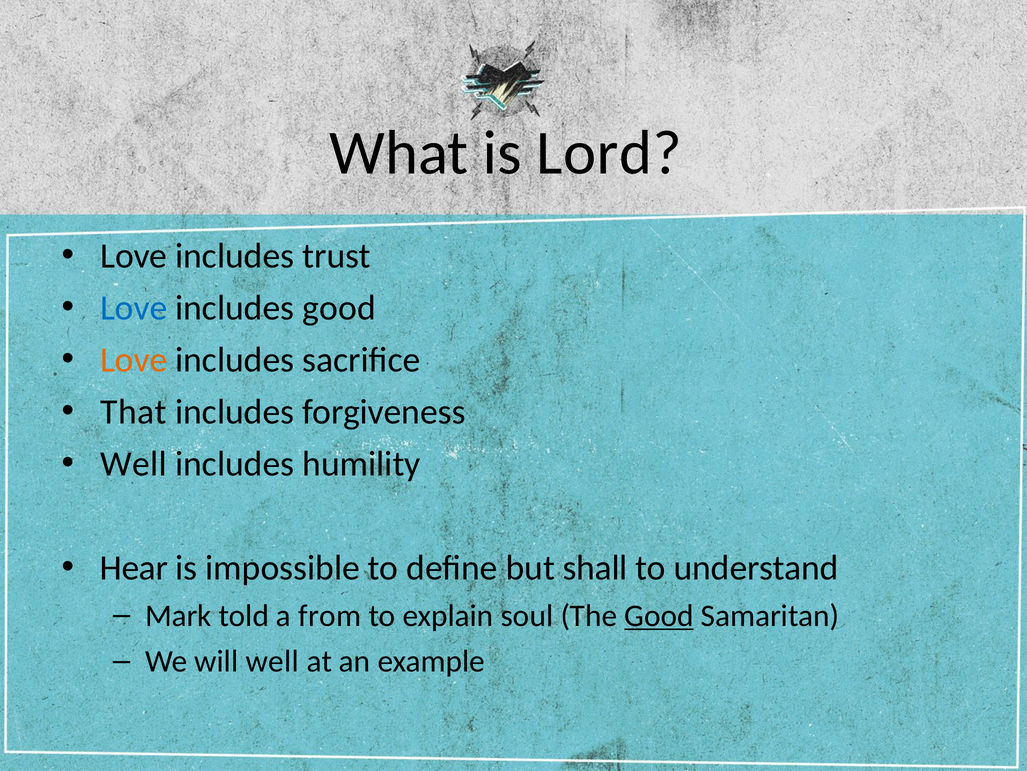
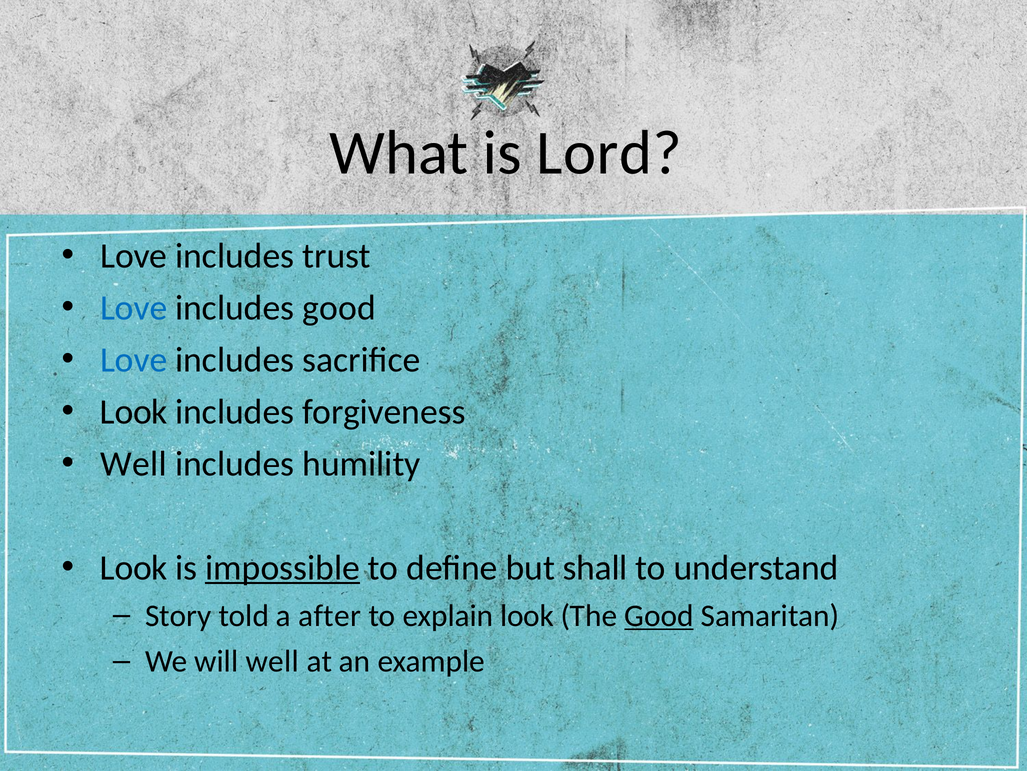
Love colour: orange -> blue (134, 360)
That: That -> Look (134, 411)
Hear: Hear -> Look (134, 567)
impossible underline: none -> present (283, 567)
Mark: Mark -> Story (178, 615)
from: from -> after (330, 615)
explain soul: soul -> look (527, 615)
